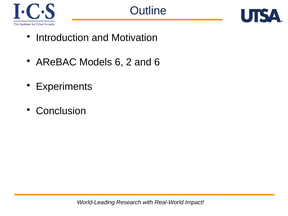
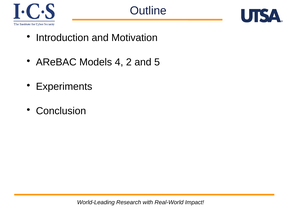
Models 6: 6 -> 4 (119, 62)
and 6: 6 -> 5 (157, 62)
